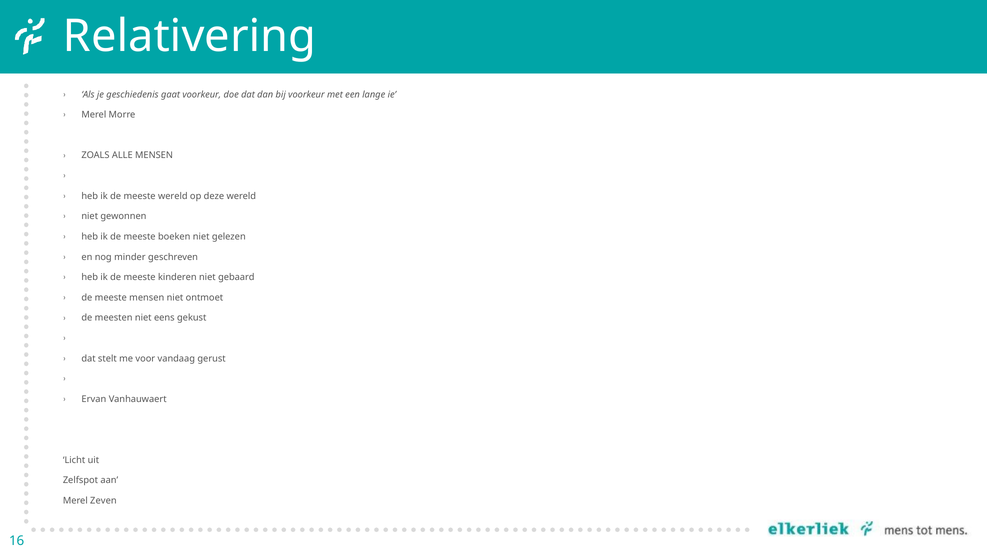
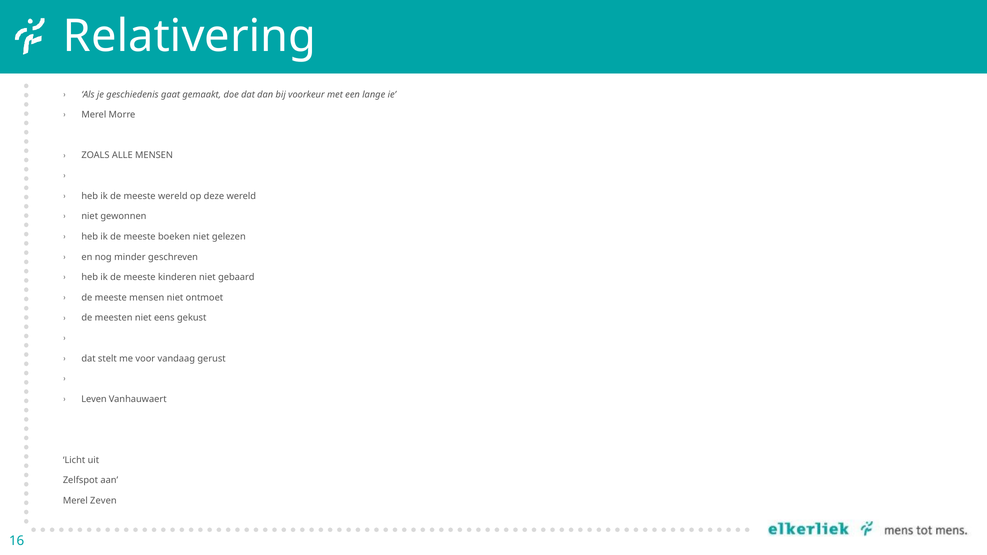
gaat voorkeur: voorkeur -> gemaakt (202, 95)
Ervan: Ervan -> Leven (94, 399)
